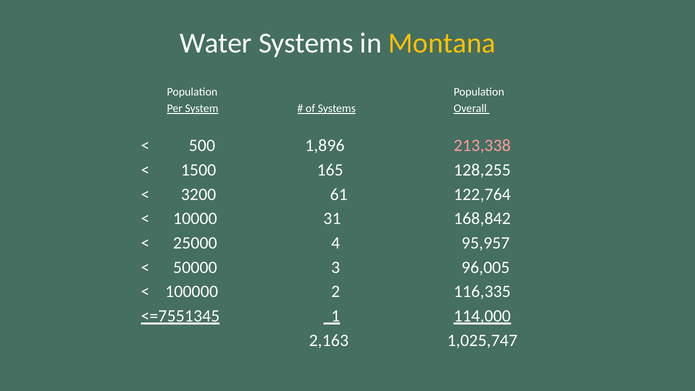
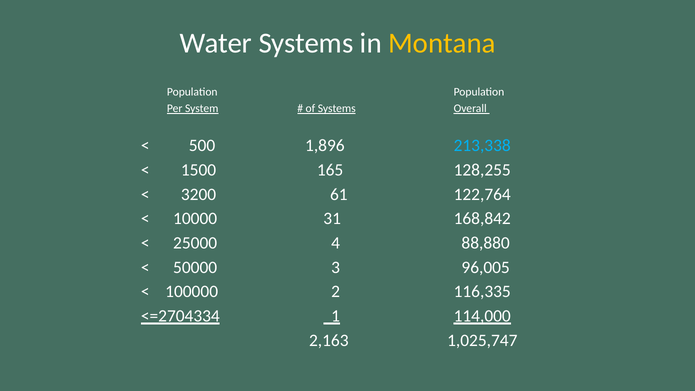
213,338 colour: pink -> light blue (482, 146)
95,957: 95,957 -> 88,880 (486, 243)
<=7551345: <=7551345 -> <=2704334 (180, 316)
